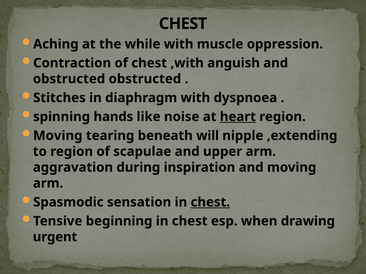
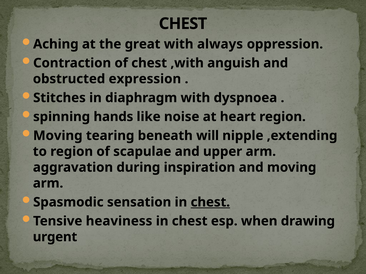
while: while -> great (143, 44)
muscle: muscle -> always (220, 44)
obstructed obstructed: obstructed -> expression (145, 79)
heart underline: present -> none (238, 117)
beginning: beginning -> heaviness (119, 221)
